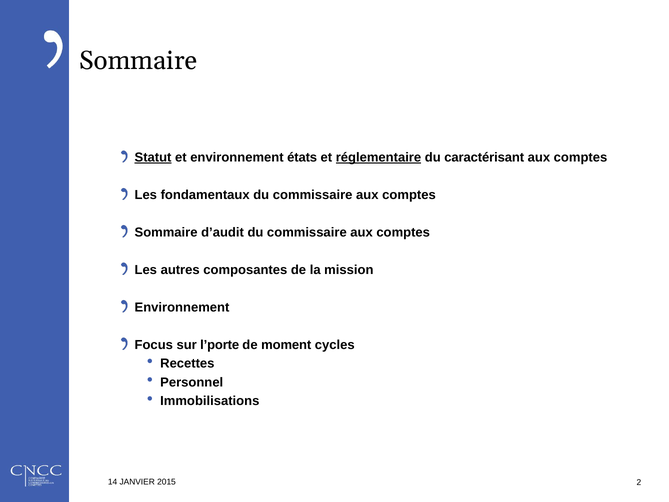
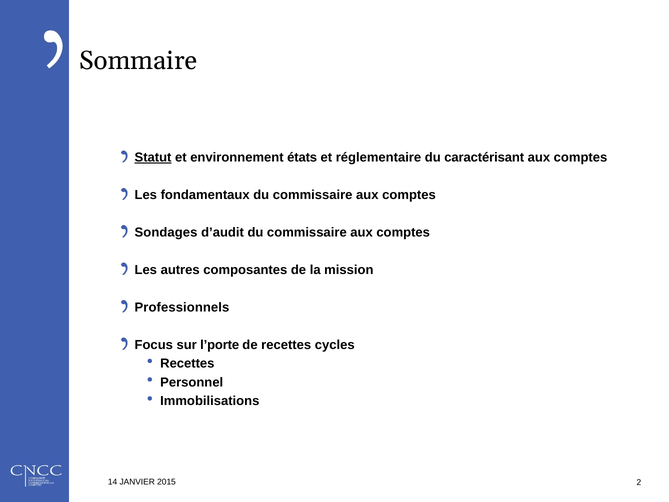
réglementaire underline: present -> none (378, 157)
Sommaire: Sommaire -> Sondages (166, 232)
Environnement: Environnement -> Professionnels (182, 307)
de moment: moment -> recettes (286, 345)
